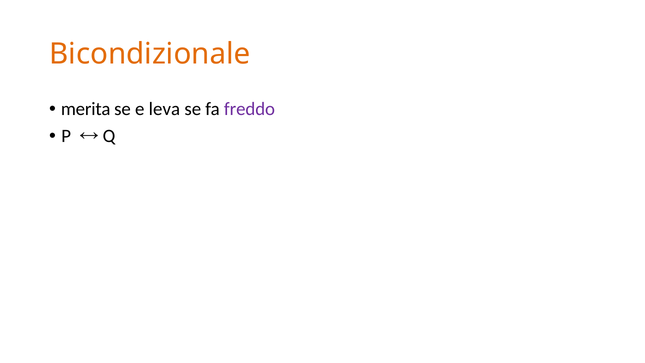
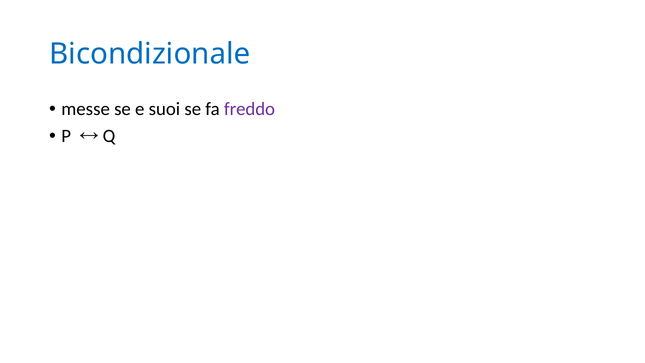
Bicondizionale colour: orange -> blue (150, 54)
merita: merita -> messe (86, 109)
leva: leva -> suoi (164, 109)
